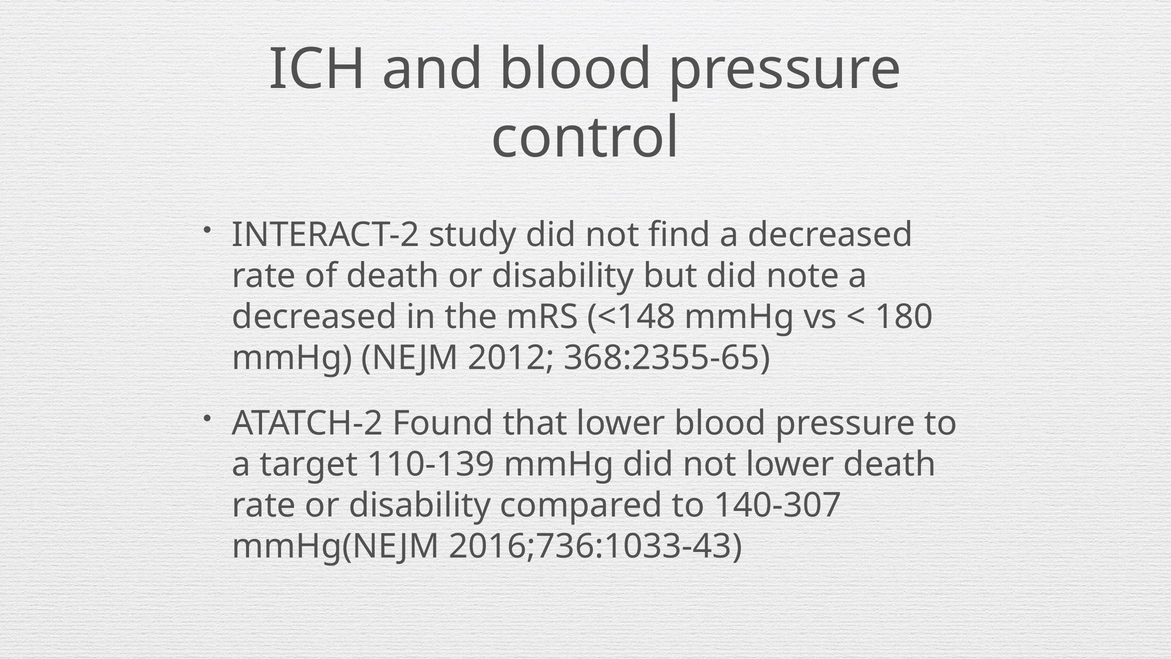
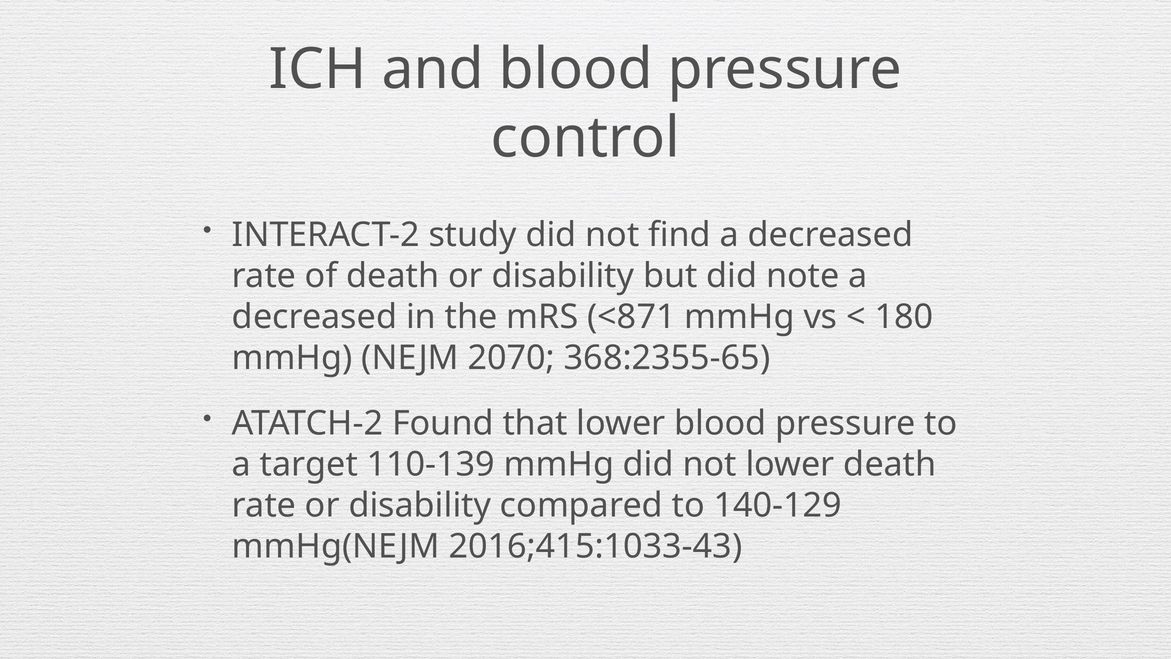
<148: <148 -> <871 (631, 317)
2012: 2012 -> 2070 (511, 358)
140-307: 140-307 -> 140-129 (778, 505)
2016;736:1033-43: 2016;736:1033-43 -> 2016;415:1033-43 (595, 546)
